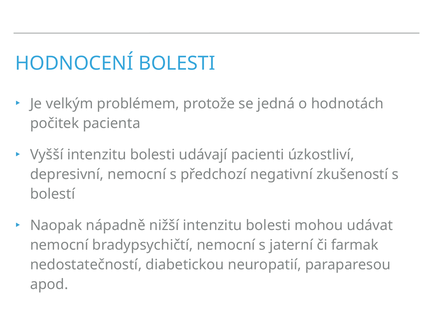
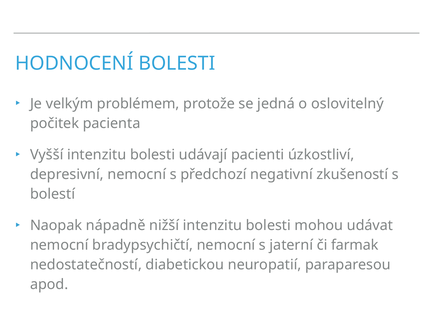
hodnotách: hodnotách -> oslovitelný (347, 104)
